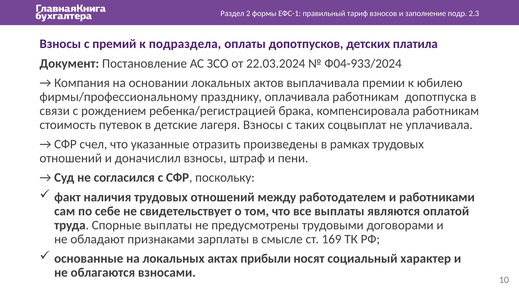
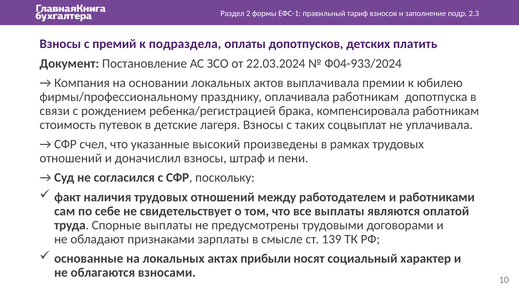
платила: платила -> платить (415, 44)
отразить: отразить -> высокий (216, 144)
169: 169 -> 139 (332, 239)
